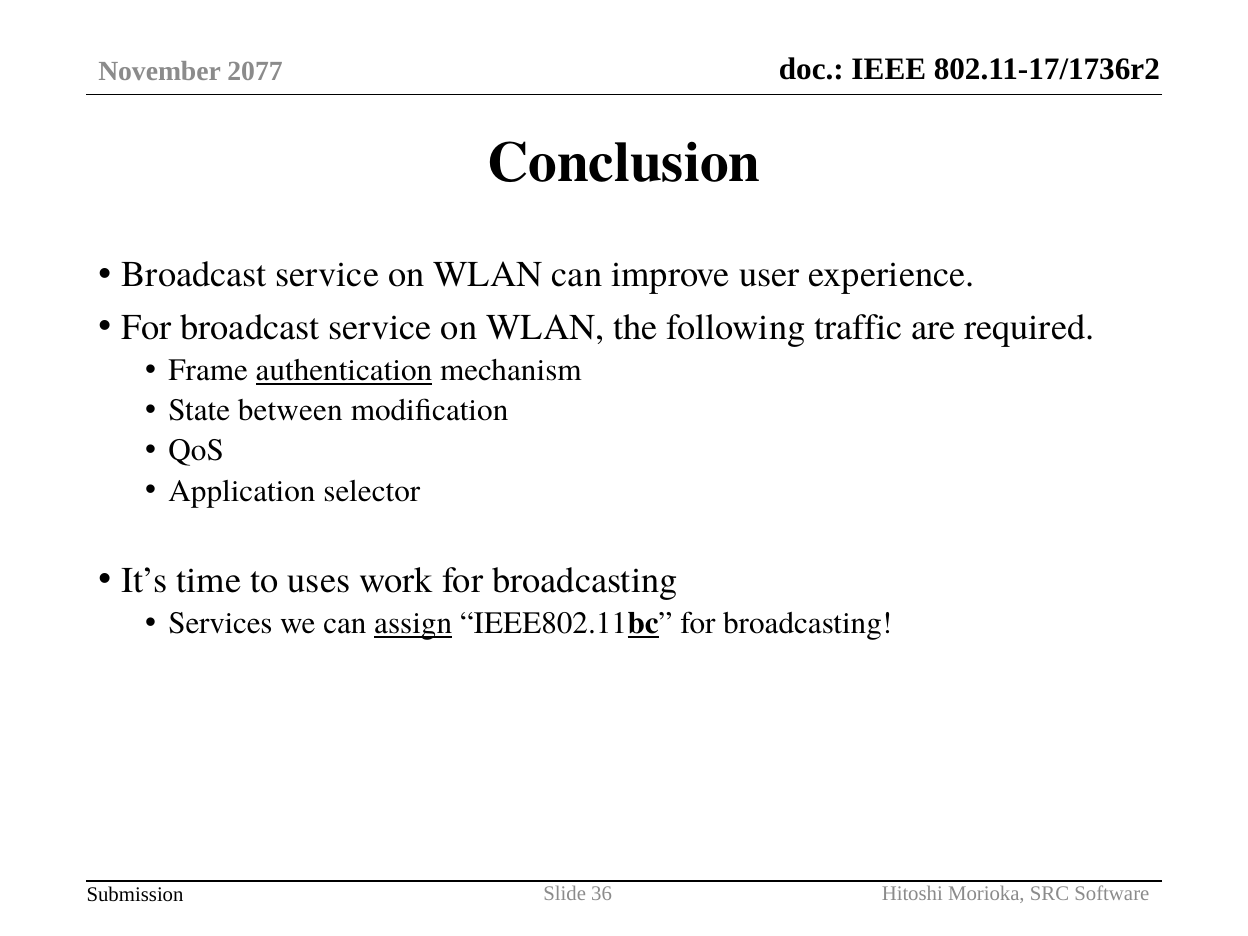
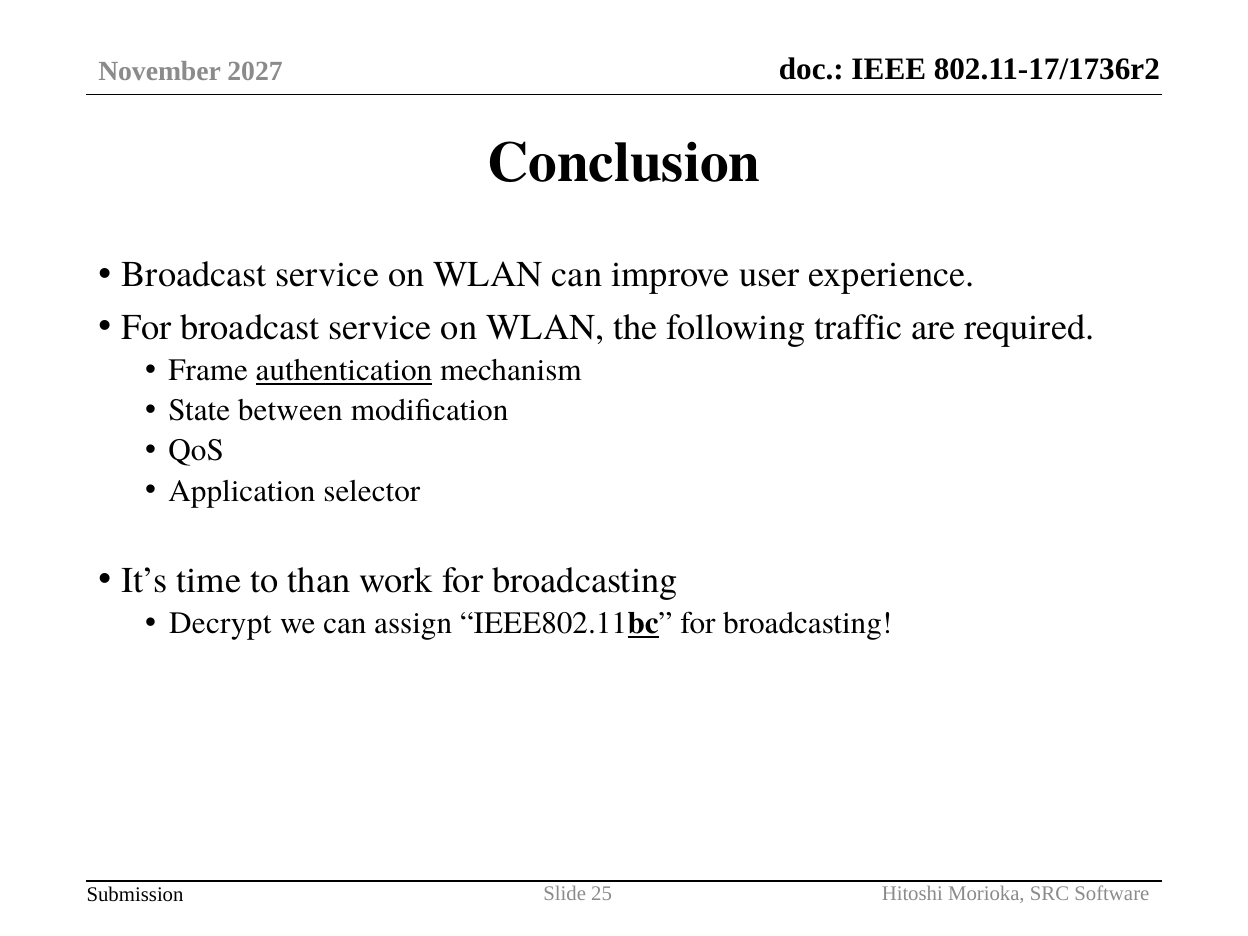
2077: 2077 -> 2027 (255, 72)
uses: uses -> than (319, 580)
Services: Services -> Decrypt (220, 623)
assign underline: present -> none (413, 623)
36: 36 -> 25 (602, 894)
